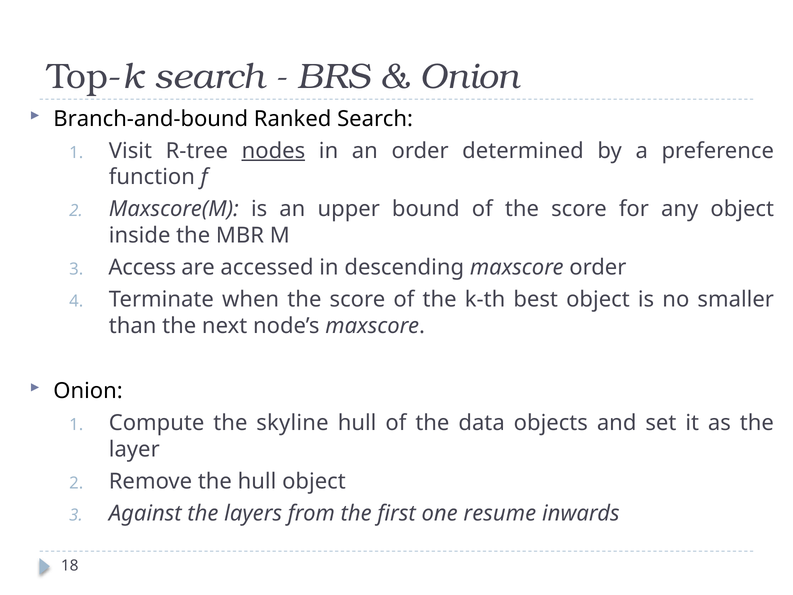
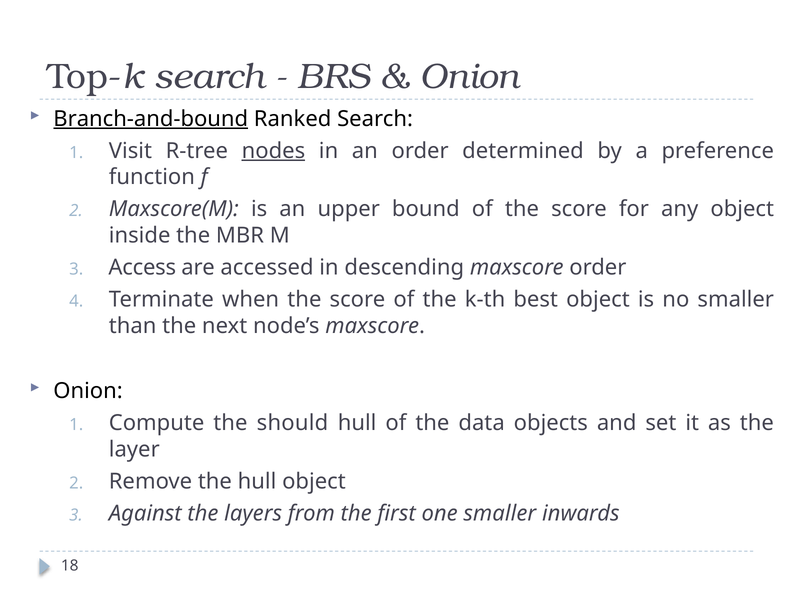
Branch-and-bound underline: none -> present (151, 119)
skyline: skyline -> should (292, 423)
one resume: resume -> smaller (500, 513)
